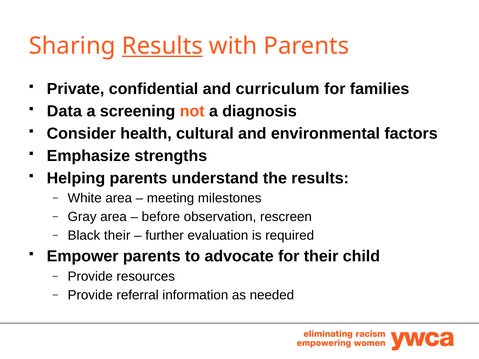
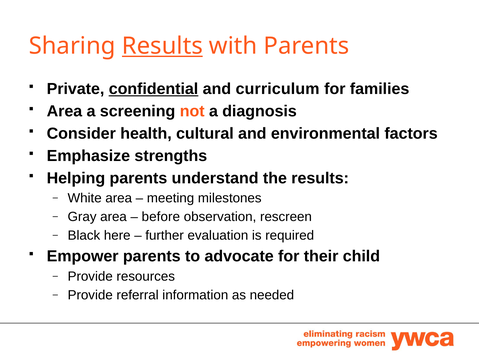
confidential underline: none -> present (154, 89)
Data: Data -> Area (64, 111)
Black their: their -> here (117, 236)
